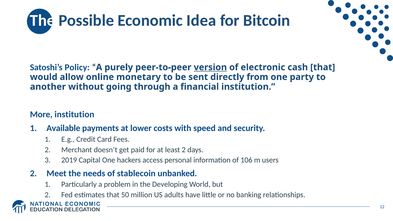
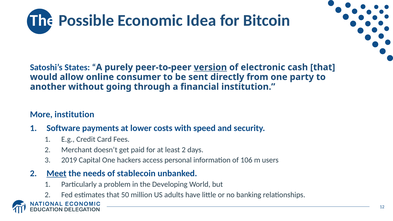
Policy: Policy -> States (77, 67)
monetary: monetary -> consumer (139, 77)
Available: Available -> Software (63, 128)
Meet underline: none -> present (57, 173)
